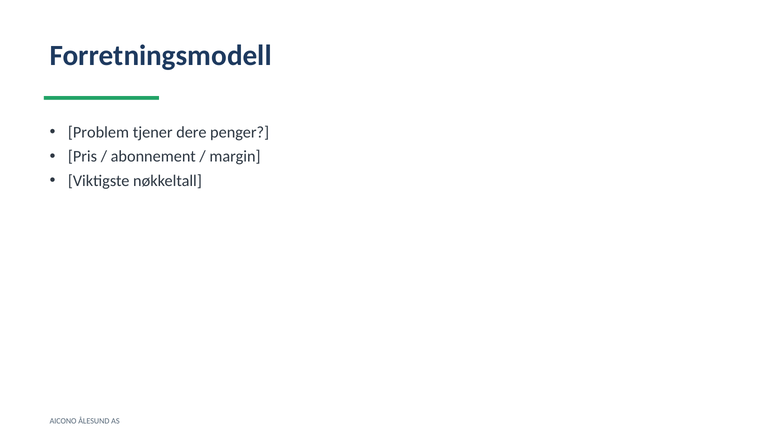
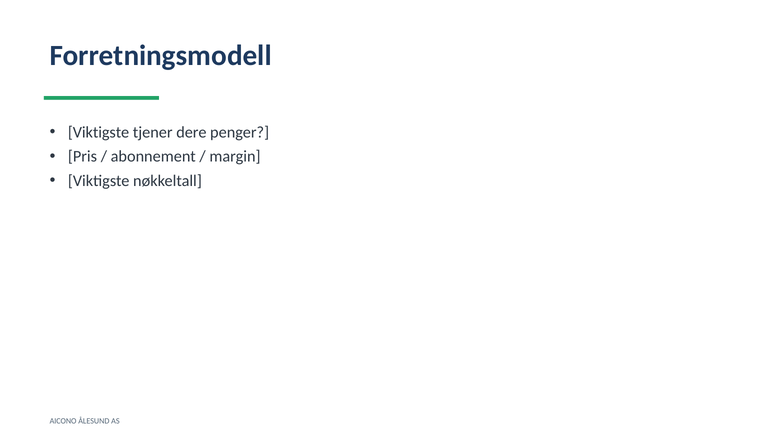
Problem: Problem -> Viktigste (99, 132)
